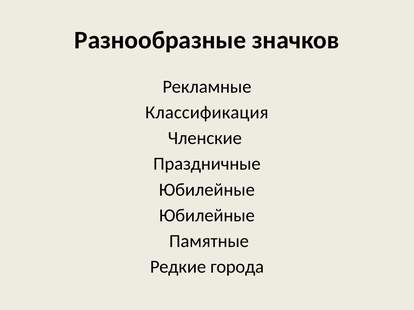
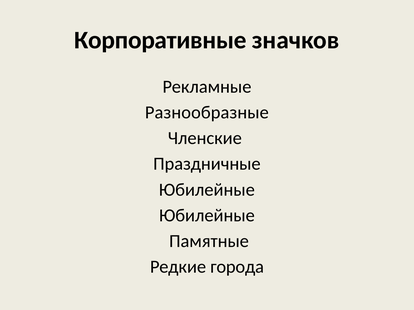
Разнообразные: Разнообразные -> Корпоративные (160, 40)
Классификация: Классификация -> Разнообразные (207, 113)
